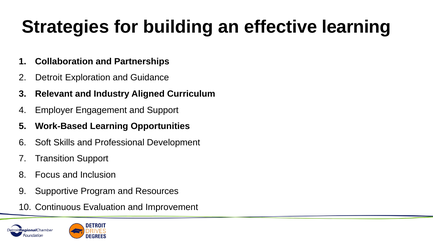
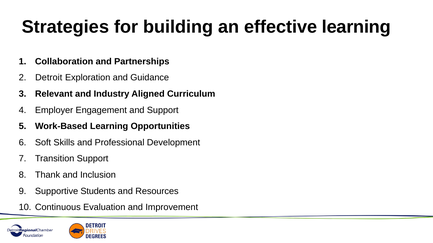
Focus: Focus -> Thank (48, 175)
Program: Program -> Students (98, 192)
